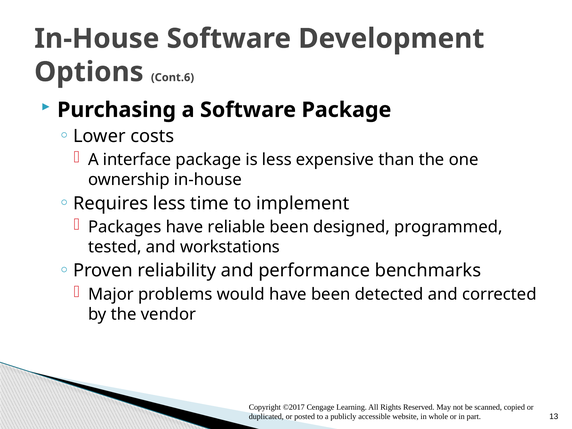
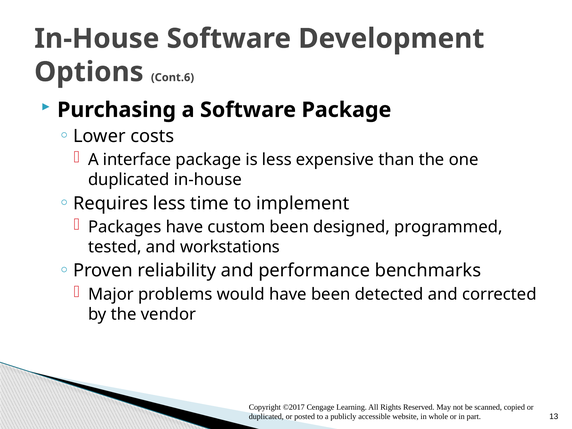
ownership: ownership -> duplicated (129, 180)
reliable: reliable -> custom (236, 227)
